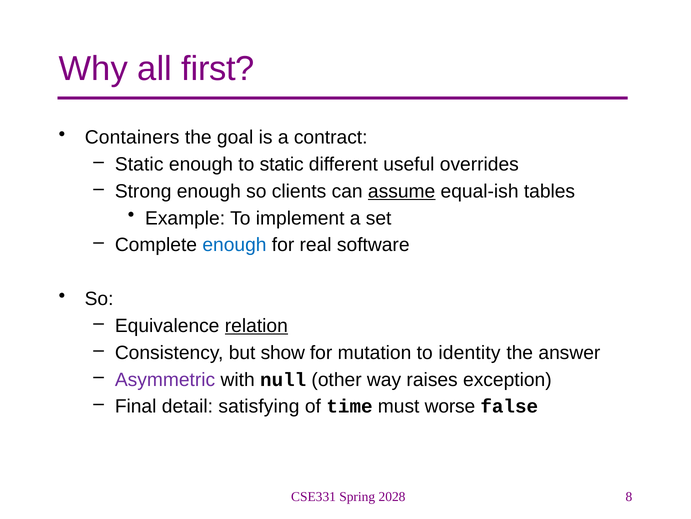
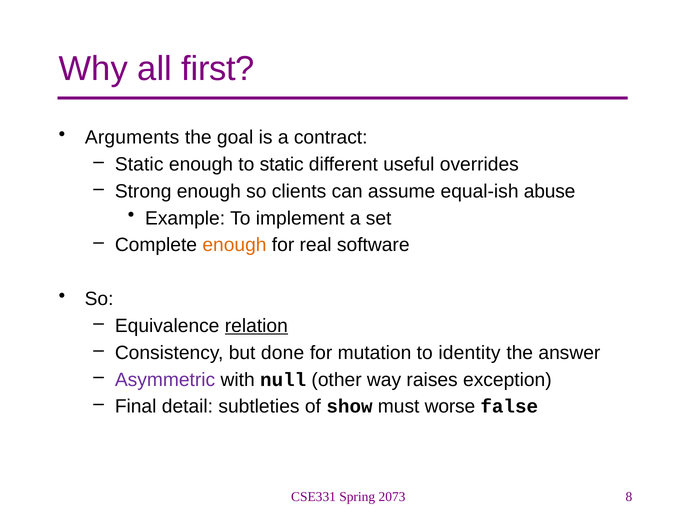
Containers: Containers -> Arguments (132, 137)
assume underline: present -> none (402, 191)
tables: tables -> abuse (550, 191)
enough colour: blue -> orange (234, 245)
show: show -> done (283, 352)
satisfying: satisfying -> subtleties (259, 406)
time: time -> show (350, 406)
2028: 2028 -> 2073 (392, 496)
